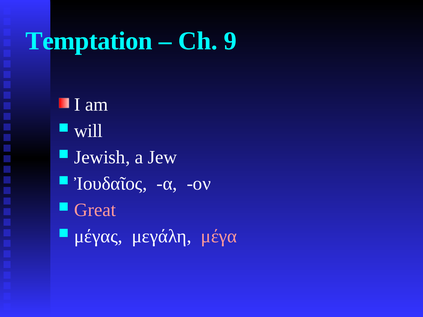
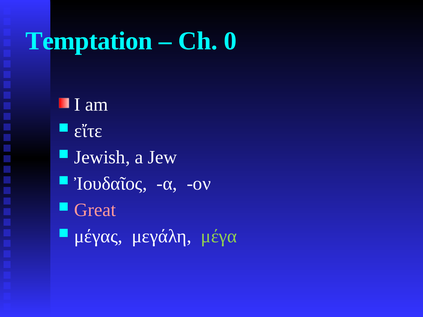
9: 9 -> 0 (230, 41)
will: will -> εἴτε (88, 131)
μέγα colour: pink -> light green (219, 236)
